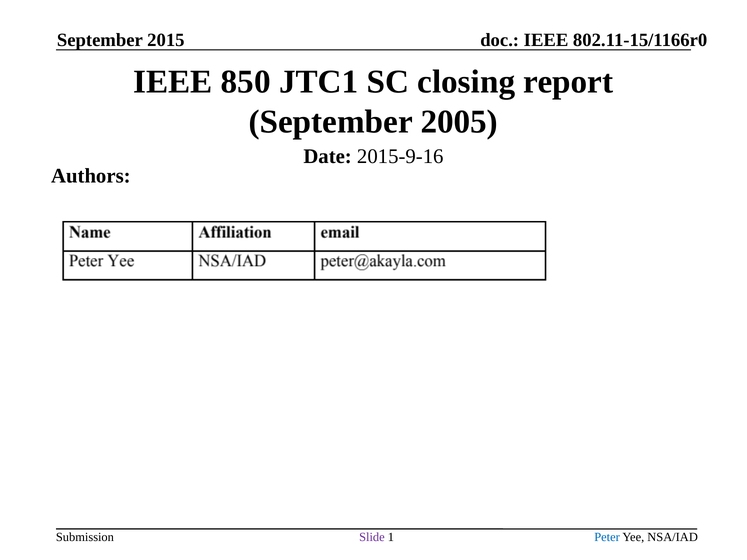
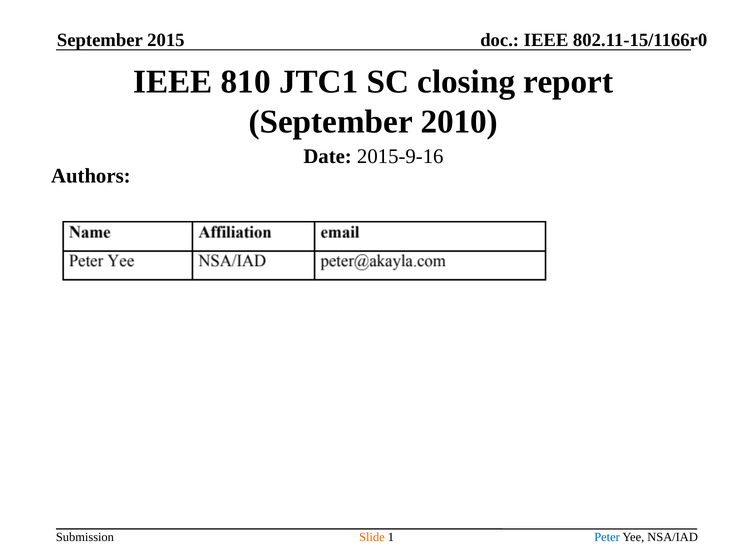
850: 850 -> 810 (246, 82)
2005: 2005 -> 2010 (459, 122)
Slide colour: purple -> orange (372, 537)
